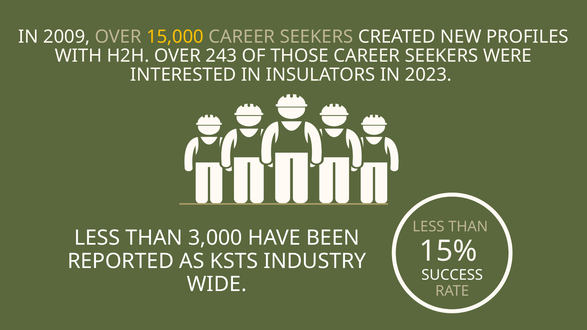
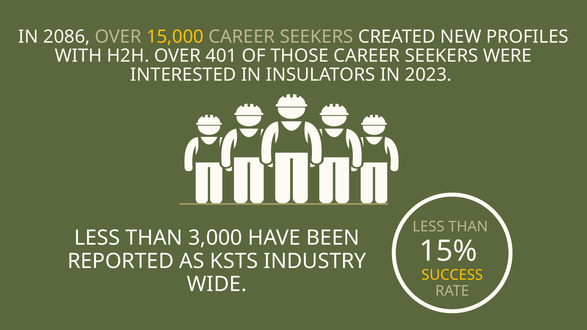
2009: 2009 -> 2086 (67, 37)
243: 243 -> 401 (221, 56)
SUCCESS colour: white -> yellow (452, 275)
